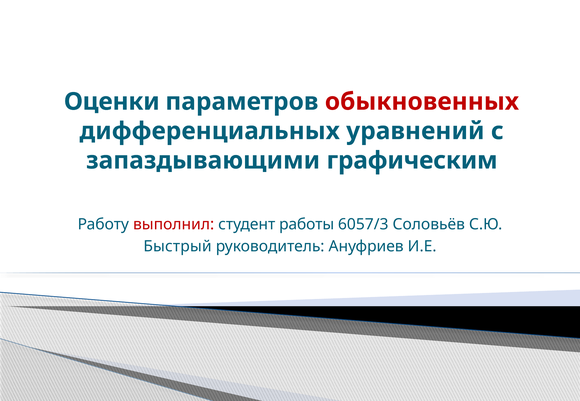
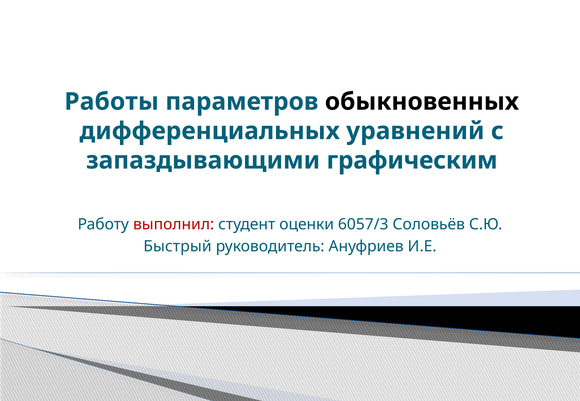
Оценки: Оценки -> Работы (112, 102)
обыкновенных colour: red -> black (422, 102)
работы: работы -> оценки (307, 225)
